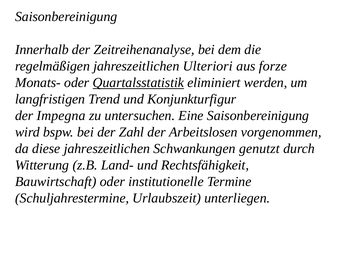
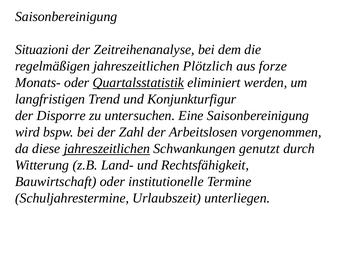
Innerhalb: Innerhalb -> Situazioni (42, 50)
Ulteriori: Ulteriori -> Plötzlich (208, 66)
Impegna: Impegna -> Disporre (61, 116)
jahreszeitlichen underline: none -> present (107, 149)
